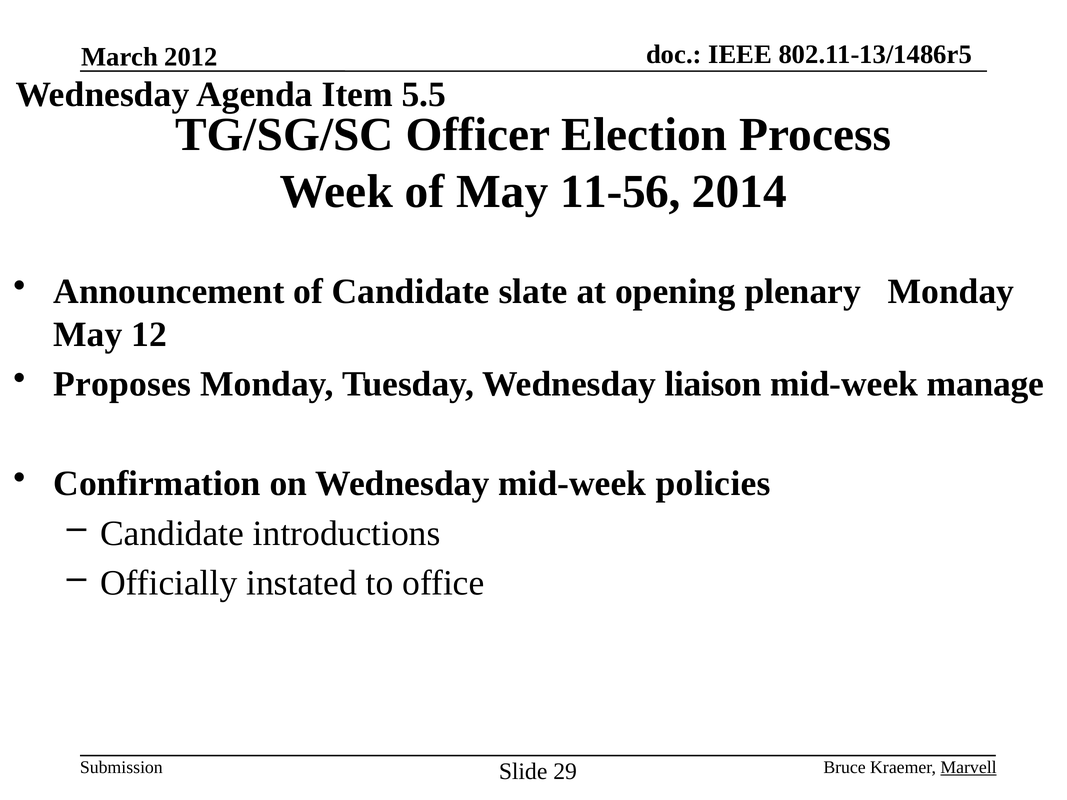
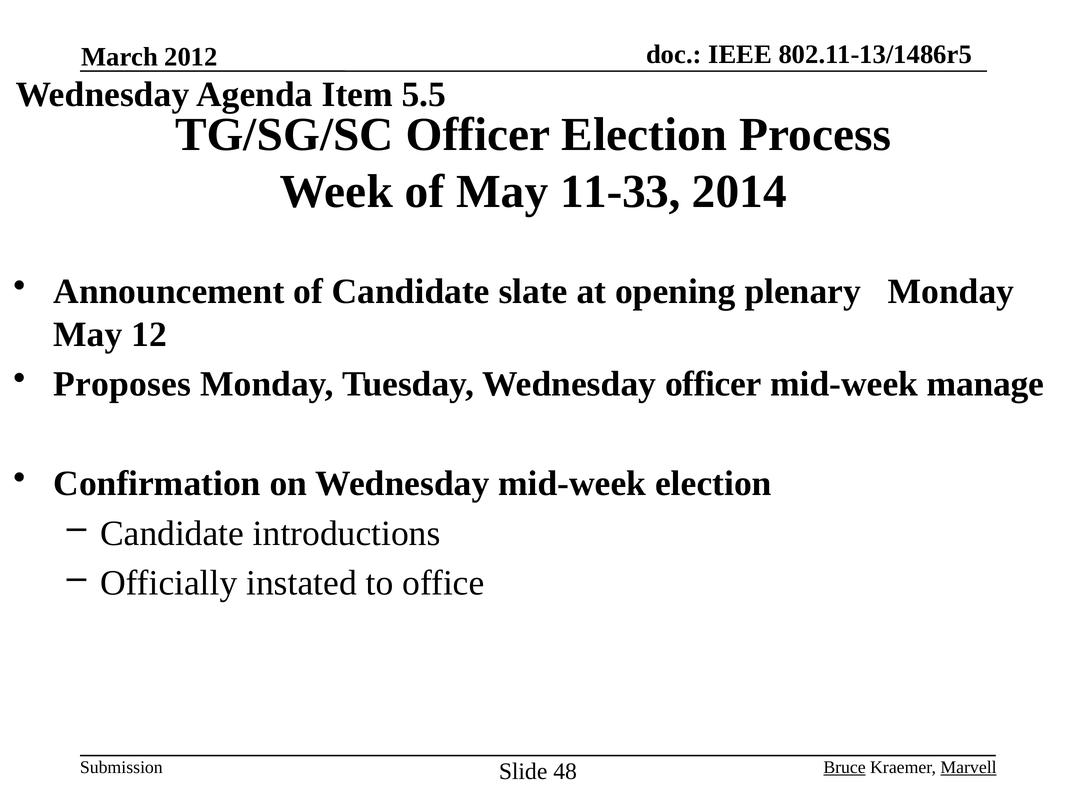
11-56: 11-56 -> 11-33 (620, 192)
Wednesday liaison: liaison -> officer (713, 384)
mid-week policies: policies -> election (713, 484)
Bruce underline: none -> present (845, 768)
29: 29 -> 48 (565, 771)
